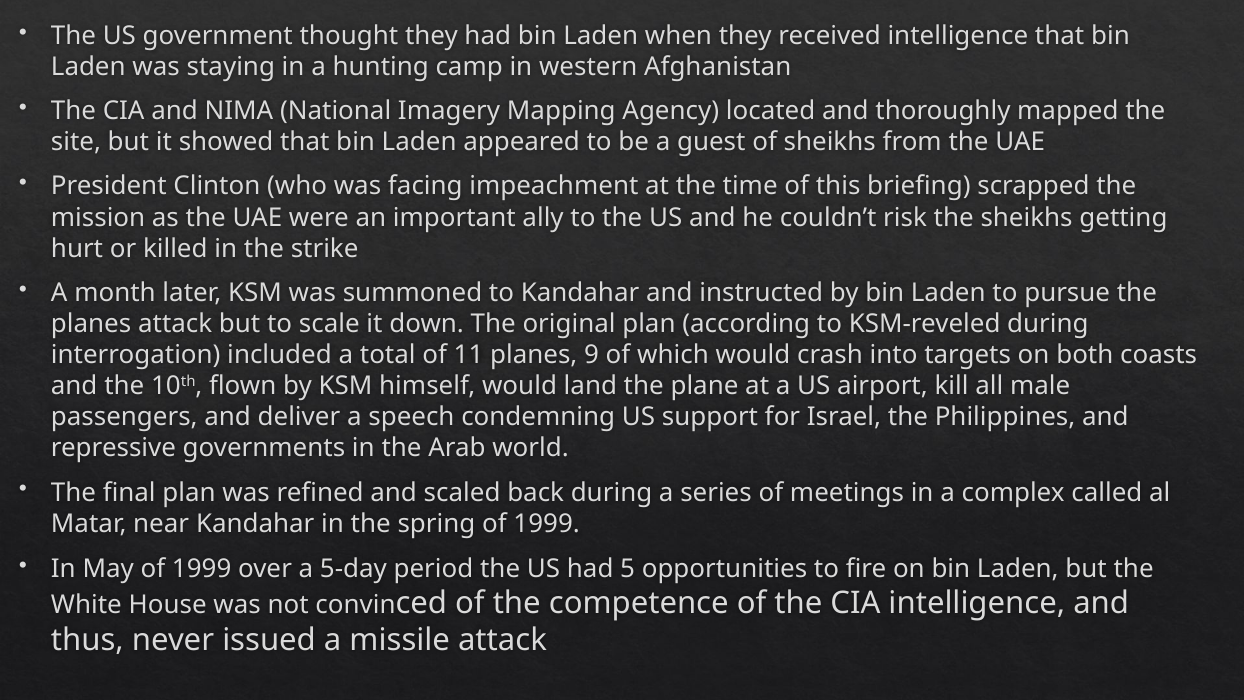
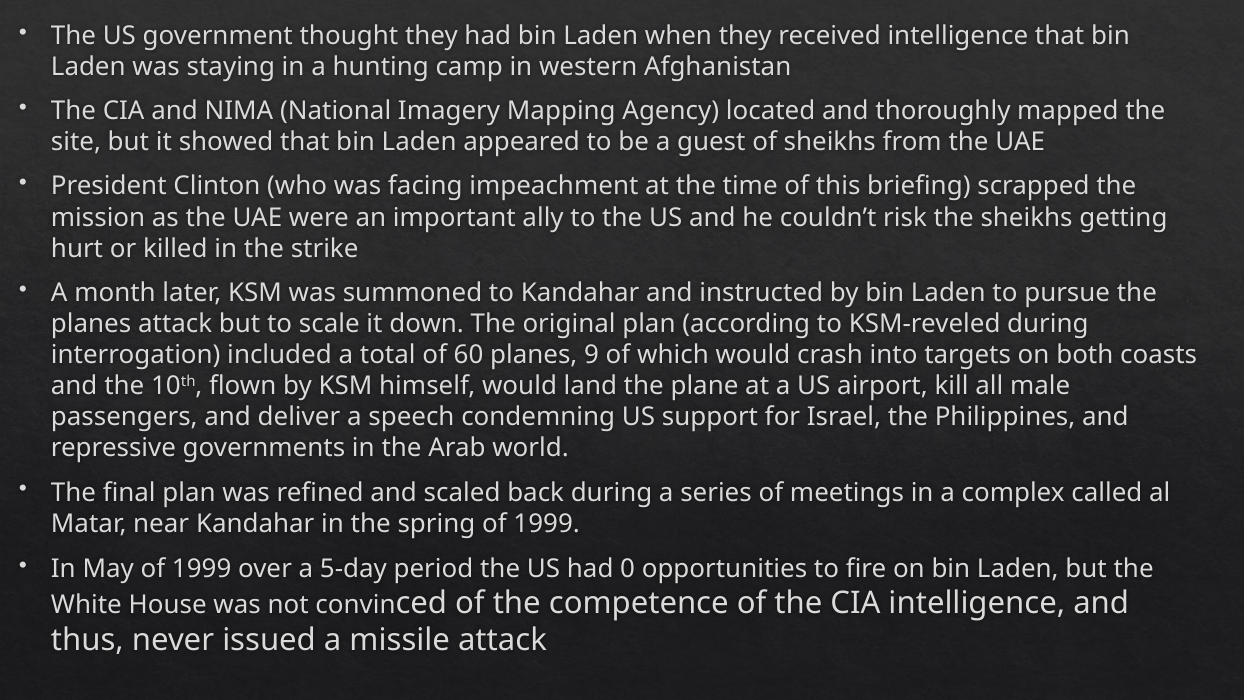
11: 11 -> 60 (469, 355)
5: 5 -> 0 (628, 569)
